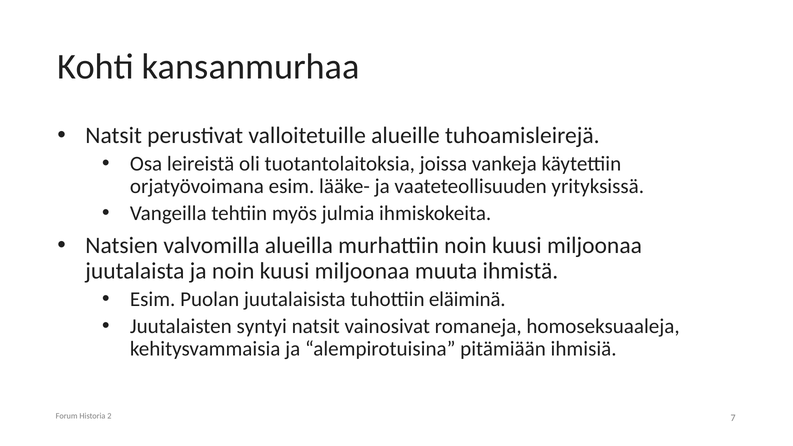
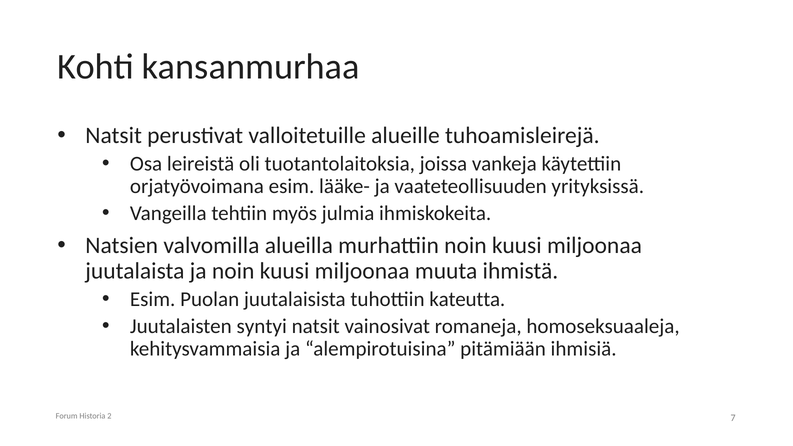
eläiminä: eläiminä -> kateutta (467, 299)
